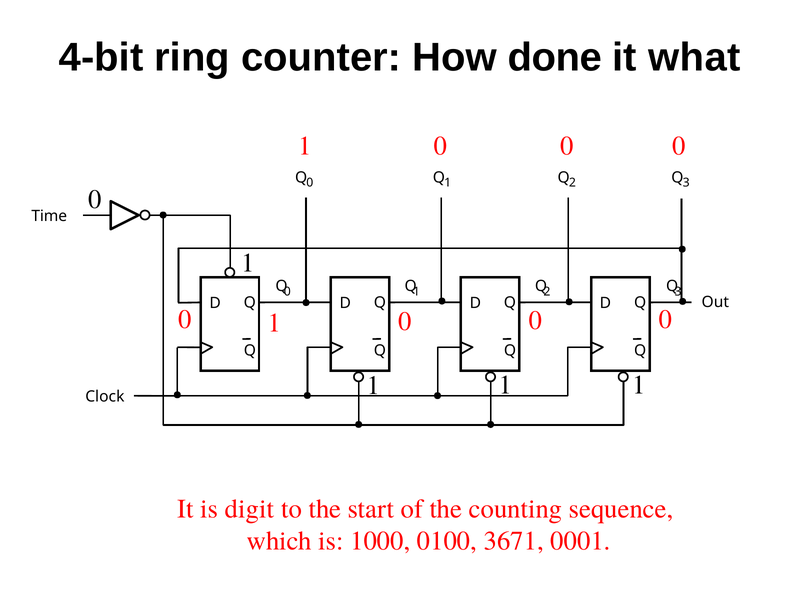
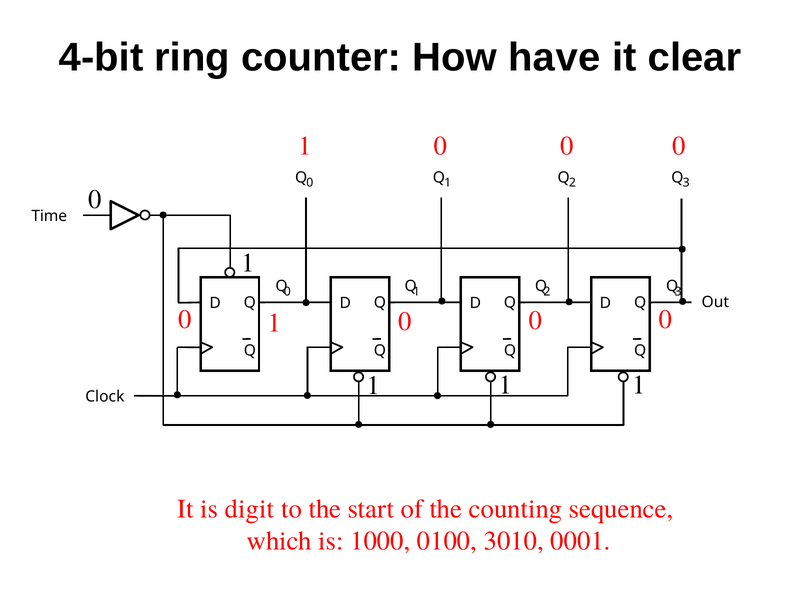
done: done -> have (554, 57)
what: what -> clear (695, 57)
3671: 3671 -> 3010 (514, 541)
